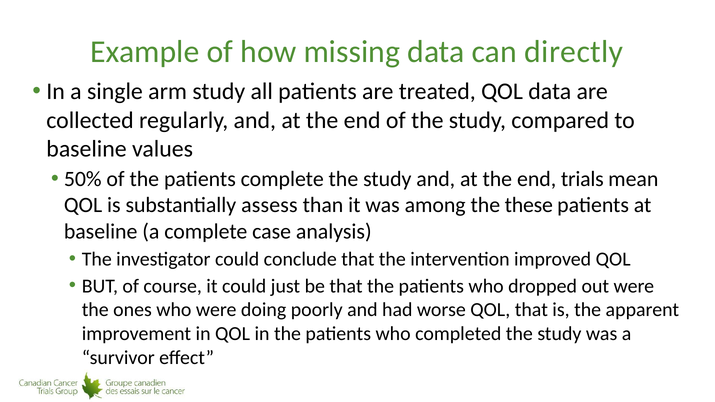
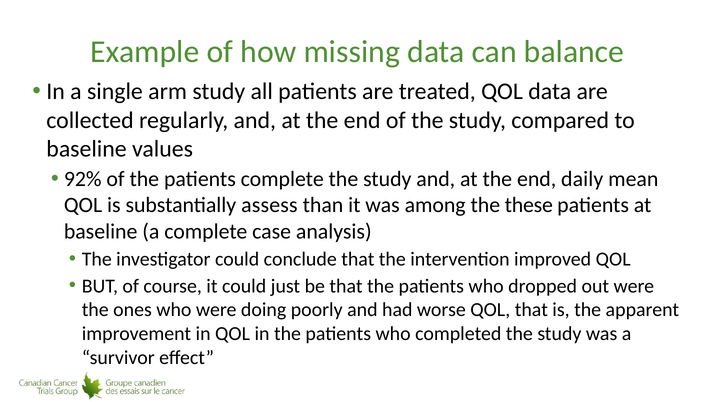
directly: directly -> balance (574, 52)
50%: 50% -> 92% (83, 179)
trials: trials -> daily (582, 179)
